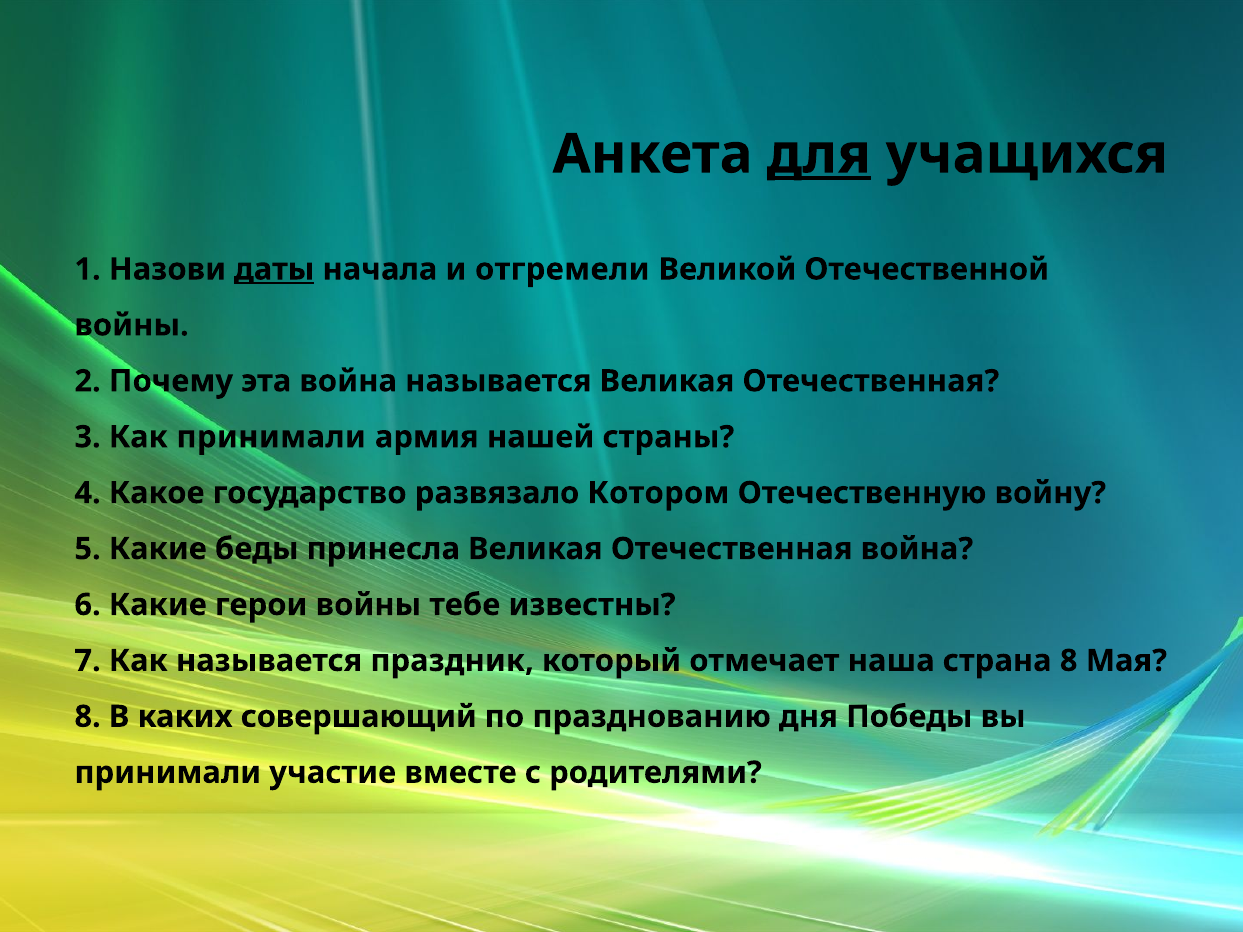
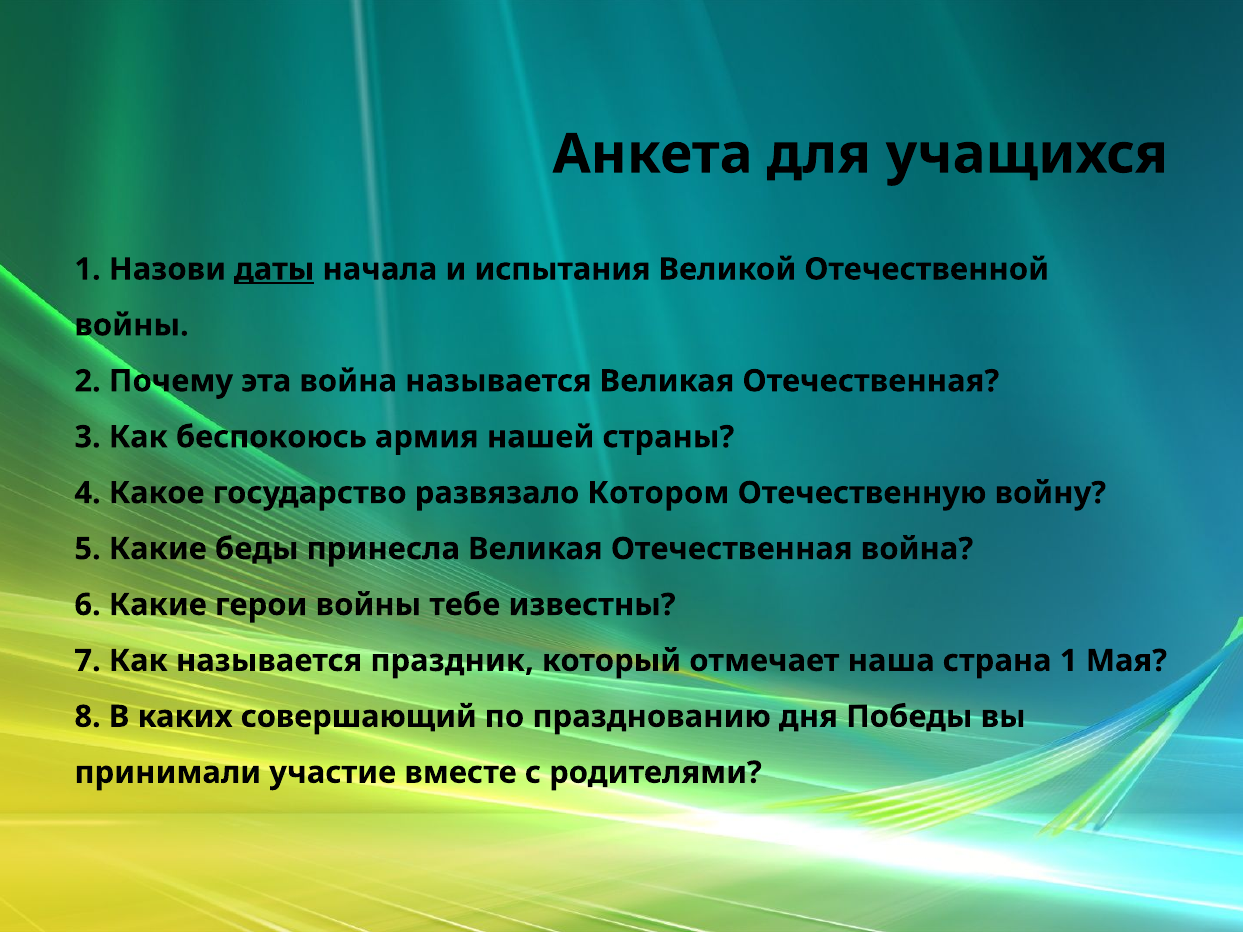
для underline: present -> none (819, 154)
отгремели: отгремели -> испытания (563, 269)
Как принимали: принимали -> беспокоюсь (271, 437)
страна 8: 8 -> 1 (1069, 661)
